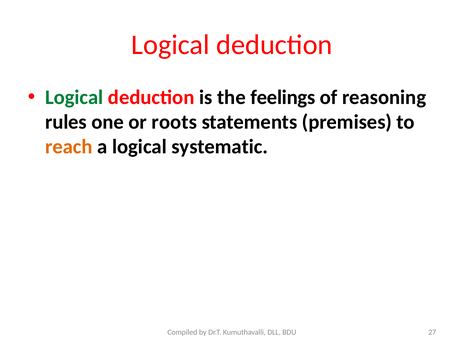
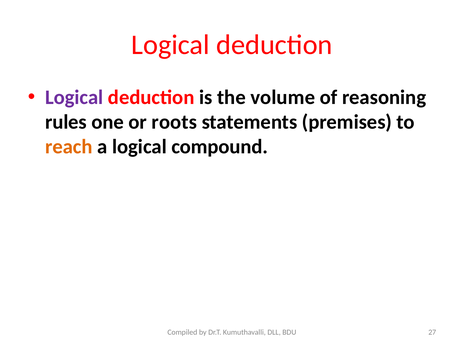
Logical colour: green -> purple (74, 97)
feelings: feelings -> volume (283, 97)
systematic: systematic -> compound (220, 147)
